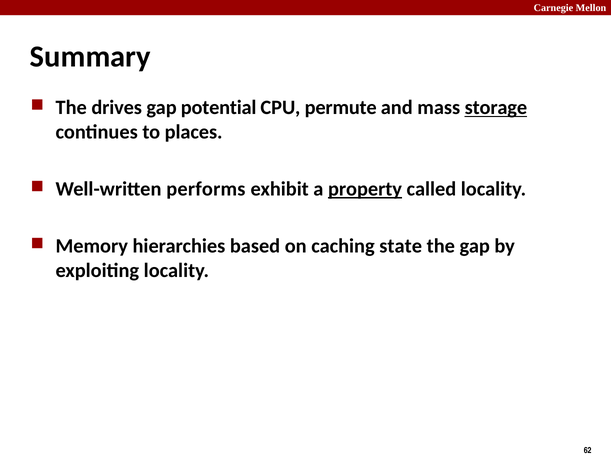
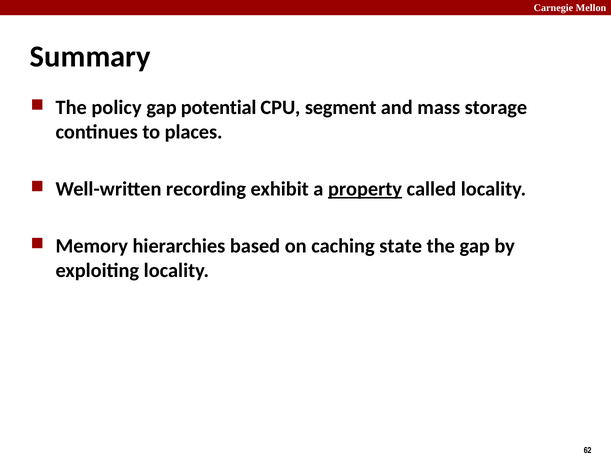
drives: drives -> policy (117, 108)
permute: permute -> segment (341, 108)
storage underline: present -> none (496, 108)
performs: performs -> recording (206, 189)
